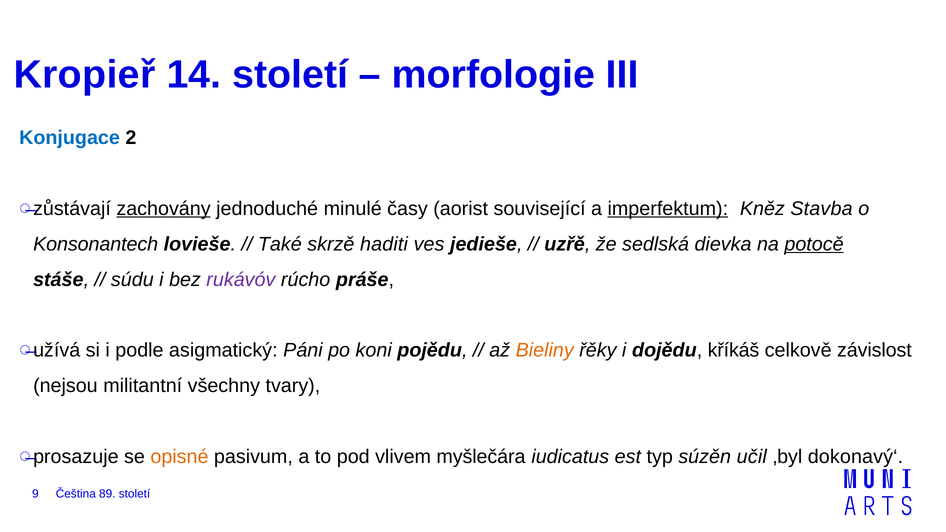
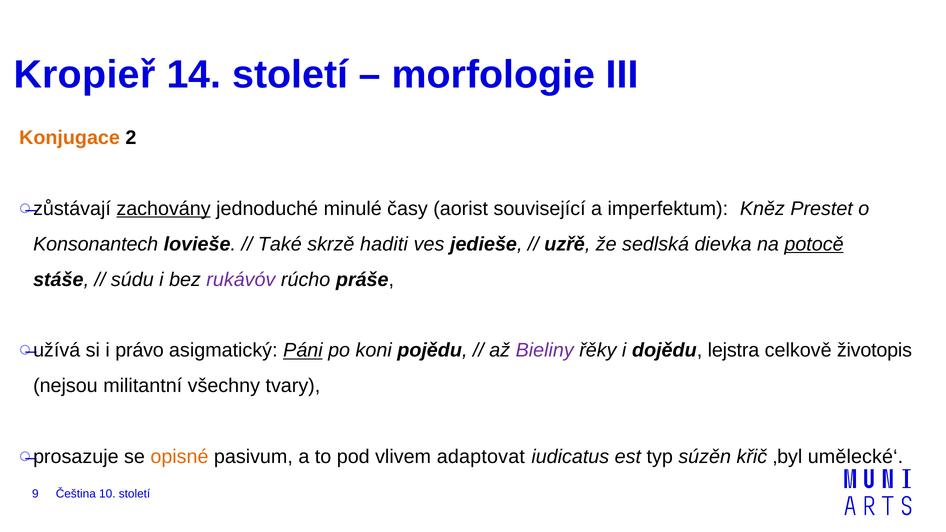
Konjugace colour: blue -> orange (70, 138)
imperfektum underline: present -> none (668, 209)
Stavba: Stavba -> Prestet (822, 209)
podle: podle -> právo (140, 351)
Páni underline: none -> present (303, 351)
Bieliny colour: orange -> purple (545, 351)
kříkáš: kříkáš -> lejstra (733, 351)
závislost: závislost -> životopis (874, 351)
myšlečára: myšlečára -> adaptovat (481, 457)
učil: učil -> křič (752, 457)
dokonavý‘: dokonavý‘ -> umělecké‘ (855, 457)
89: 89 -> 10 (107, 494)
